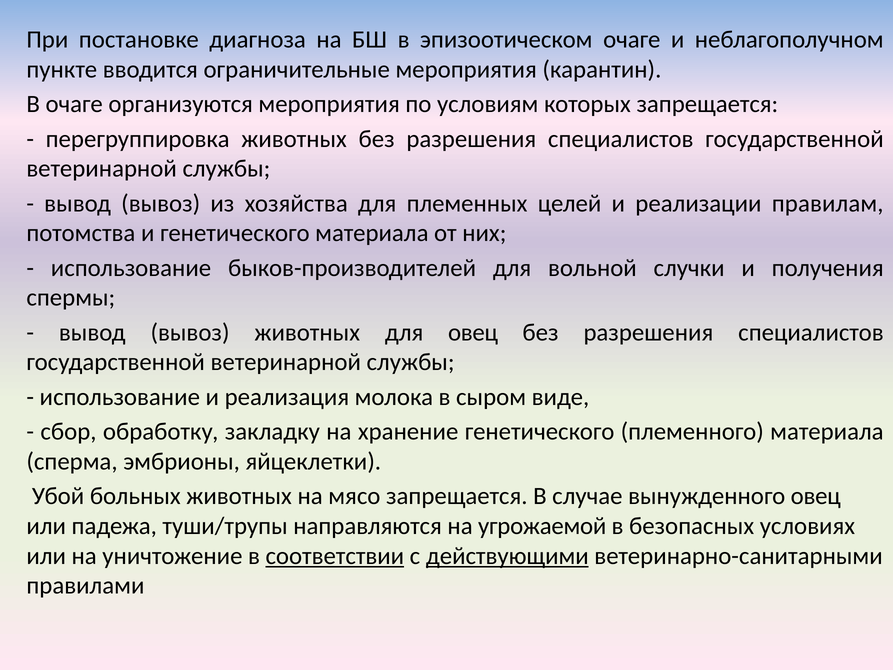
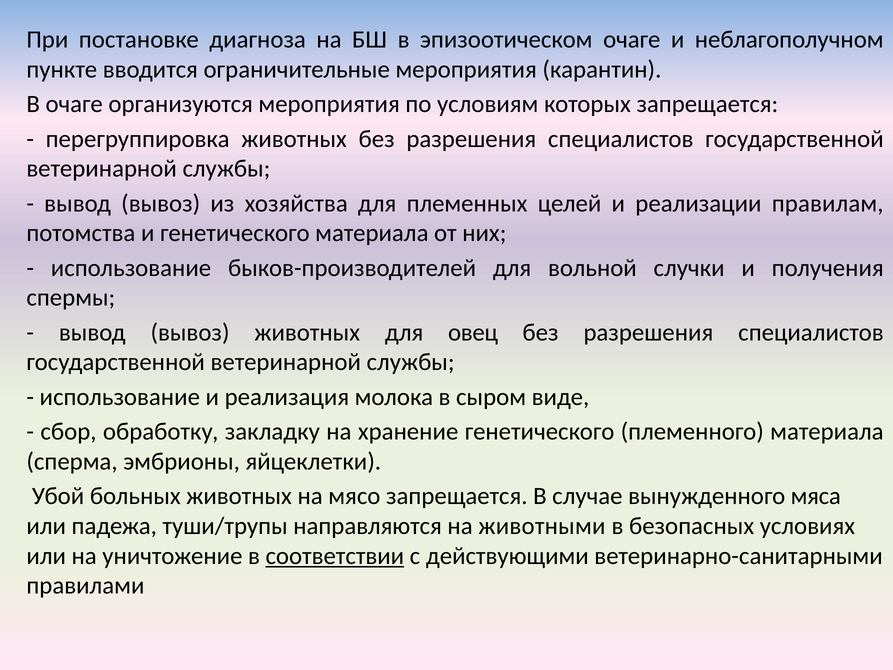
вынужденного овец: овец -> мяса (816, 496)
угрожаемой: угрожаемой -> животными (542, 526)
действующими underline: present -> none (507, 556)
